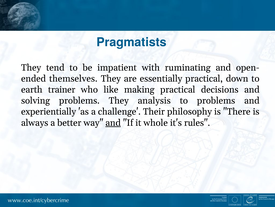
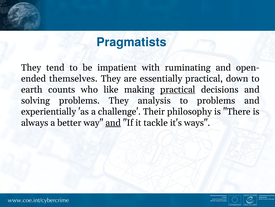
trainer: trainer -> counts (62, 89)
practical underline: none -> present (178, 89)
whole: whole -> tackle (156, 122)
rules: rules -> ways (197, 122)
